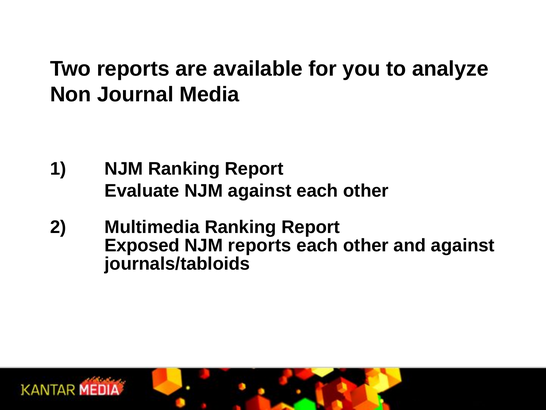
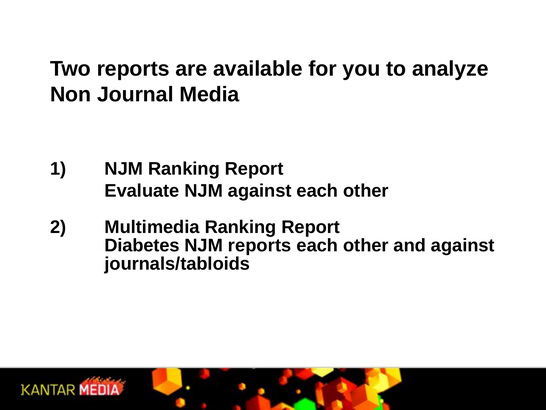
Exposed: Exposed -> Diabetes (142, 245)
